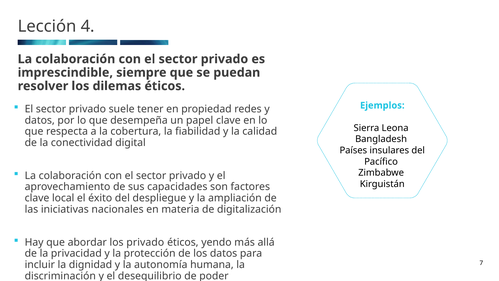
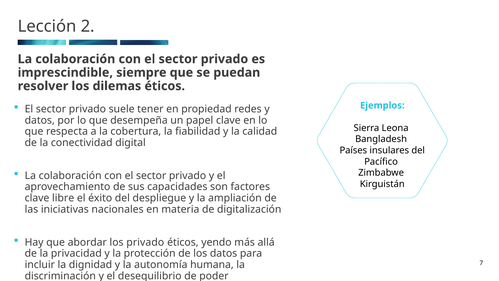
4: 4 -> 2 (88, 26)
local: local -> libre (63, 198)
